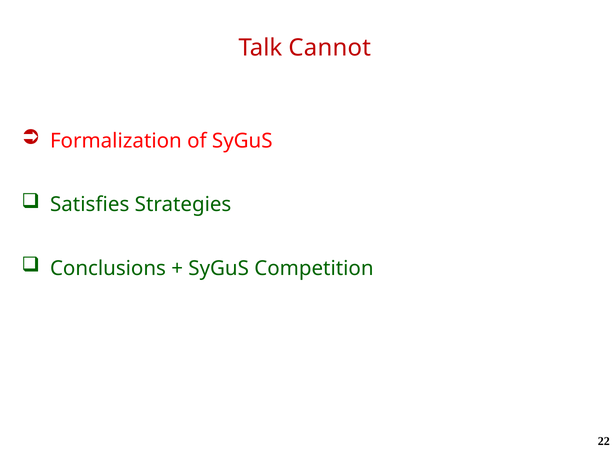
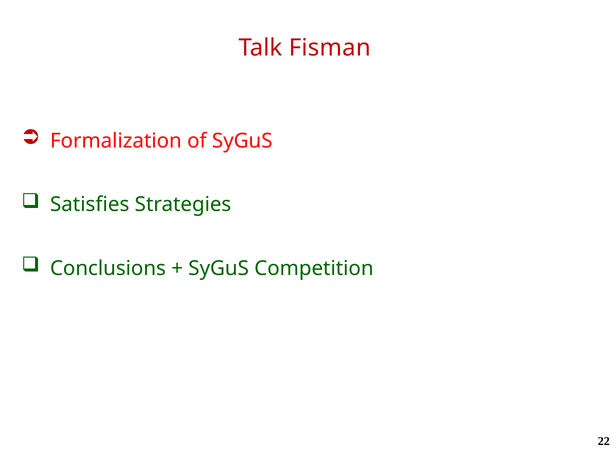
Cannot: Cannot -> Fisman (330, 48)
